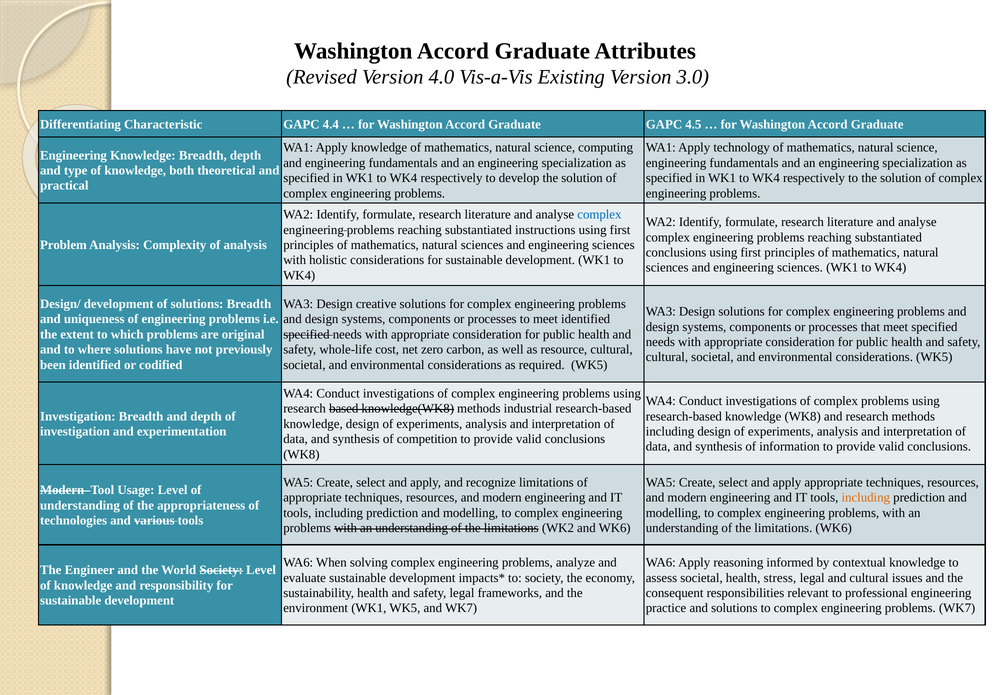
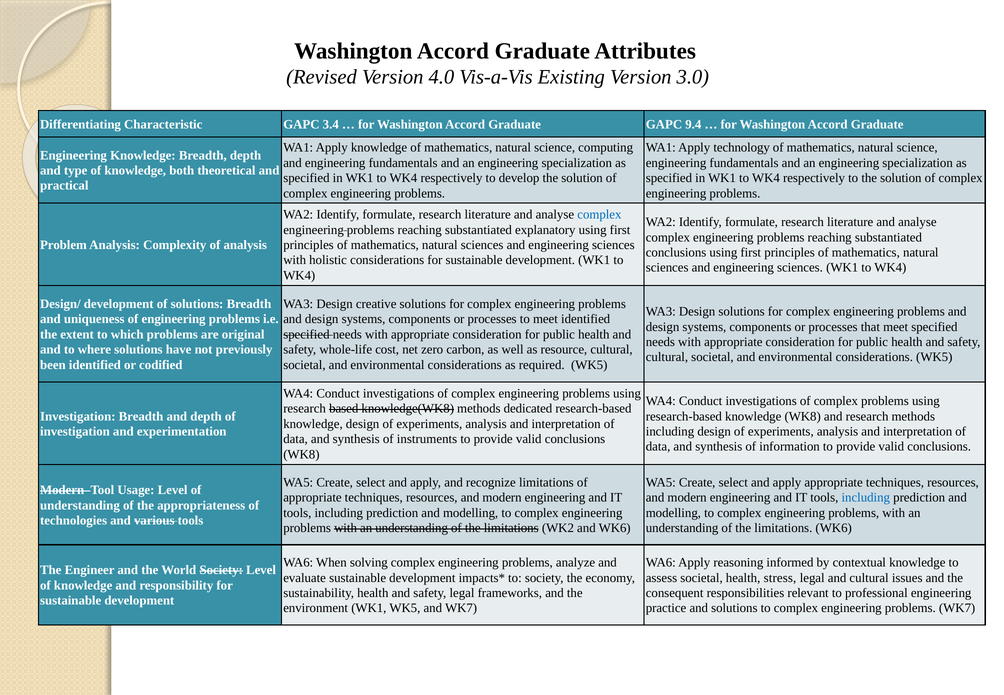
4.4: 4.4 -> 3.4 (331, 124)
4.5: 4.5 -> 9.4 (693, 124)
instructions: instructions -> explanatory (545, 230)
industrial: industrial -> dedicated (528, 409)
competition: competition -> instruments (427, 439)
including colour: orange -> blue (866, 498)
